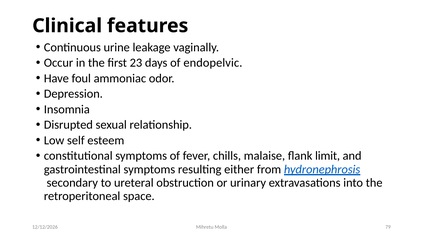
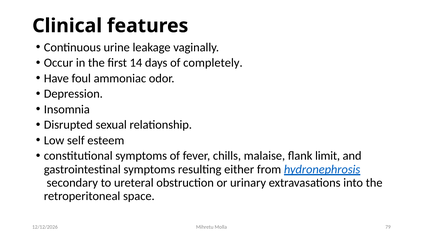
23: 23 -> 14 (136, 63)
endopelvic: endopelvic -> completely (213, 63)
